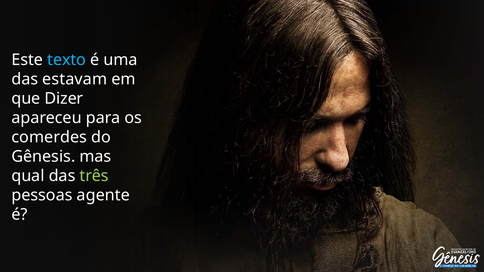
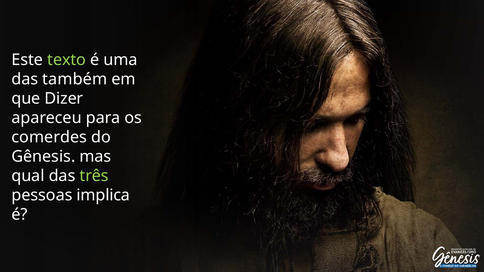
texto colour: light blue -> light green (67, 60)
estavam: estavam -> também (75, 79)
agente: agente -> implica (103, 195)
